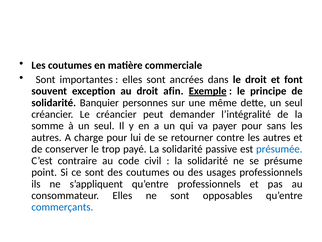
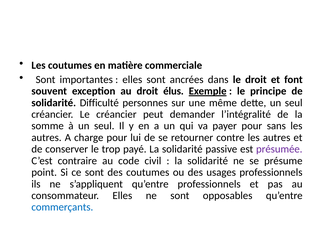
afin: afin -> élus (173, 91)
Banquier: Banquier -> Difficulté (99, 102)
présumée colour: blue -> purple (279, 149)
